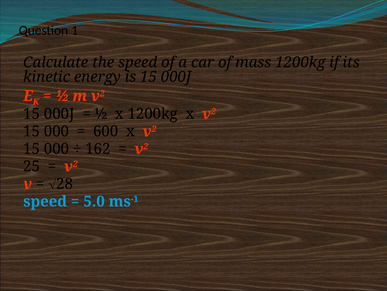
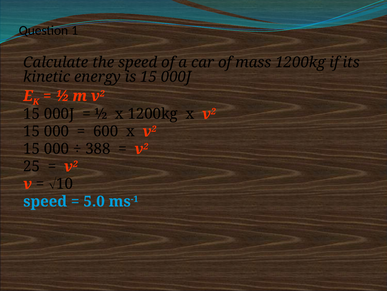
162: 162 -> 388 (98, 149)
28: 28 -> 10 (65, 184)
